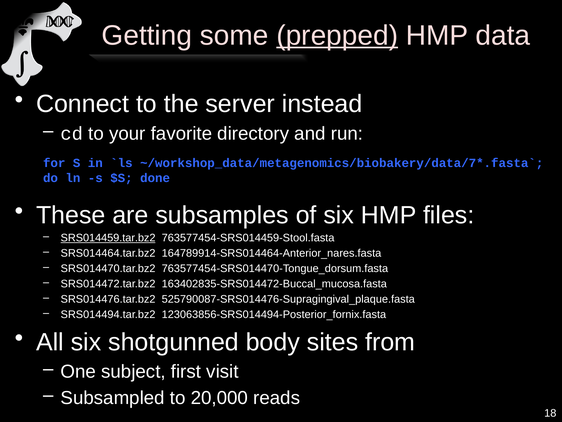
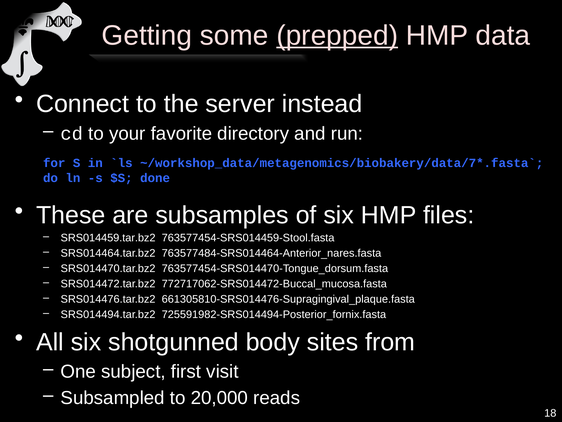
SRS014459.tar.bz2 underline: present -> none (108, 238)
164789914-SRS014464-Anterior_nares.fasta: 164789914-SRS014464-Anterior_nares.fasta -> 763577484-SRS014464-Anterior_nares.fasta (271, 253)
163402835-SRS014472-Buccal_mucosa.fasta: 163402835-SRS014472-Buccal_mucosa.fasta -> 772717062-SRS014472-Buccal_mucosa.fasta (274, 284)
525790087-SRS014476-Supragingival_plaque.fasta: 525790087-SRS014476-Supragingival_plaque.fasta -> 661305810-SRS014476-Supragingival_plaque.fasta (288, 299)
123063856-SRS014494-Posterior_fornix.fasta: 123063856-SRS014494-Posterior_fornix.fasta -> 725591982-SRS014494-Posterior_fornix.fasta (274, 314)
